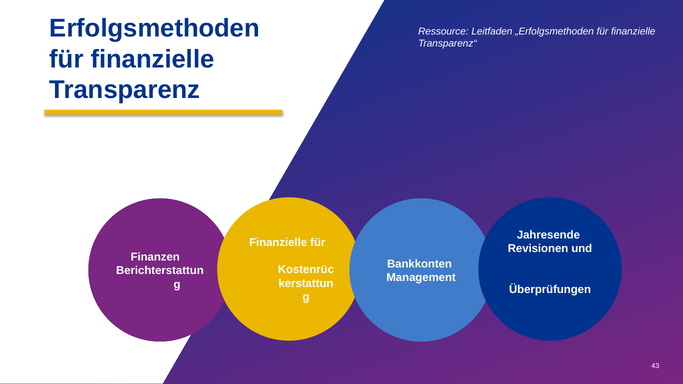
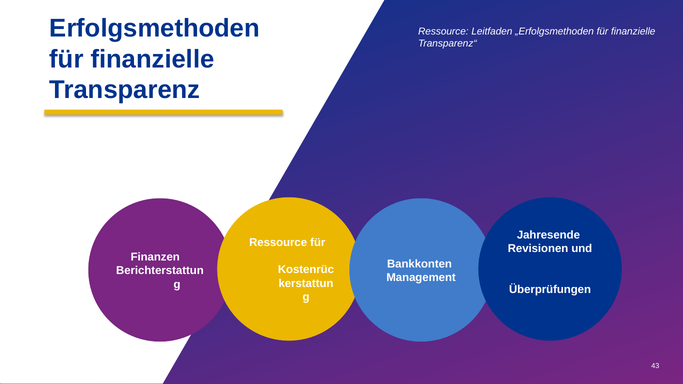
Finanzielle: Finanzielle -> Ressource (278, 243)
